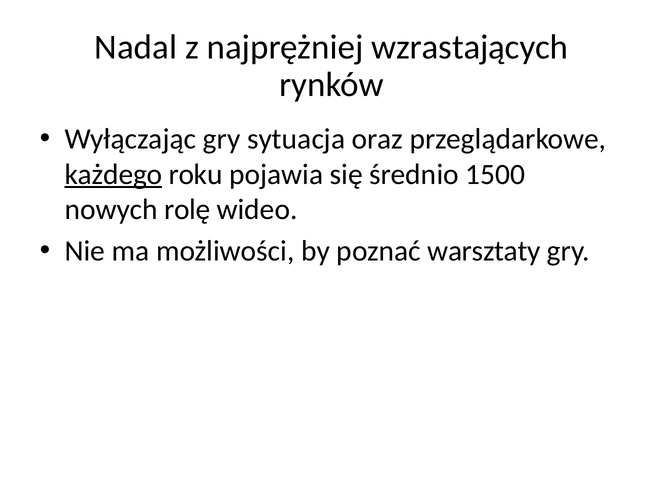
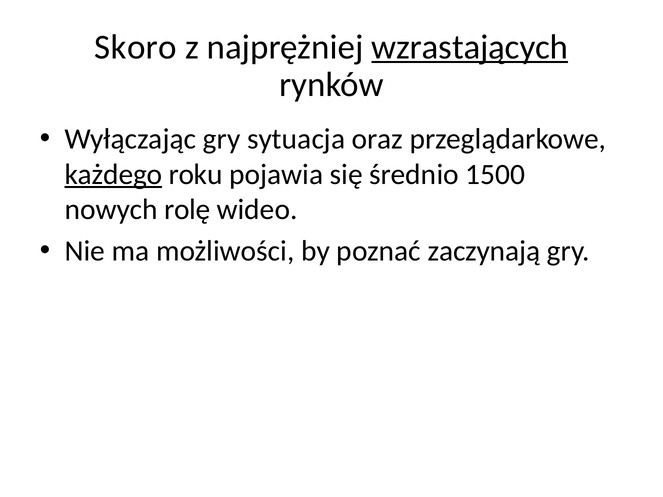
Nadal: Nadal -> Skoro (136, 47)
wzrastających underline: none -> present (470, 47)
warsztaty: warsztaty -> zaczynają (484, 251)
